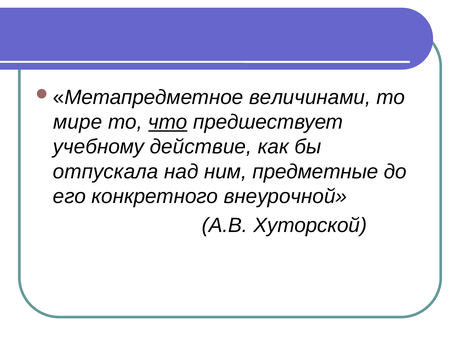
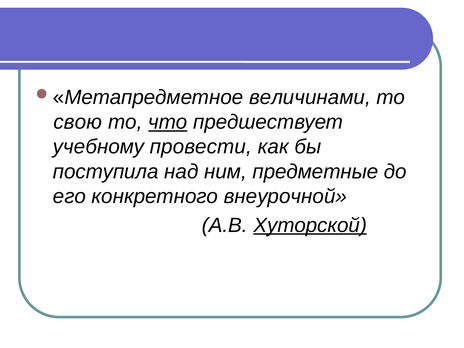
мире: мире -> свою (78, 122)
действие: действие -> провести (201, 147)
отпускала: отпускала -> поступила (106, 172)
Хуторской underline: none -> present (310, 225)
